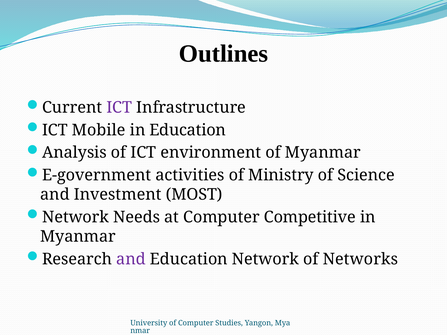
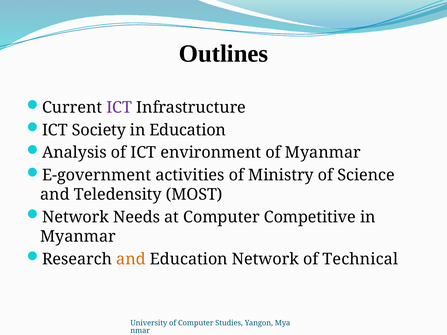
Mobile: Mobile -> Society (99, 130)
Investment: Investment -> Teledensity (118, 195)
and colour: purple -> orange (131, 259)
Networks: Networks -> Technical (360, 259)
